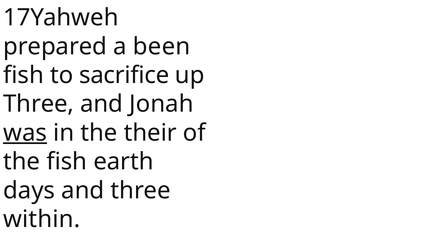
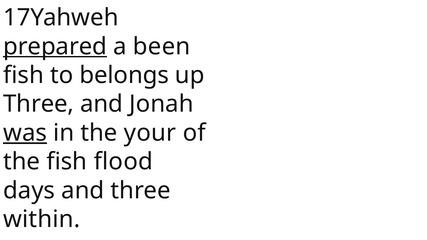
prepared underline: none -> present (55, 46)
sacrifice: sacrifice -> belongs (124, 75)
their: their -> your (150, 133)
earth: earth -> flood (123, 162)
